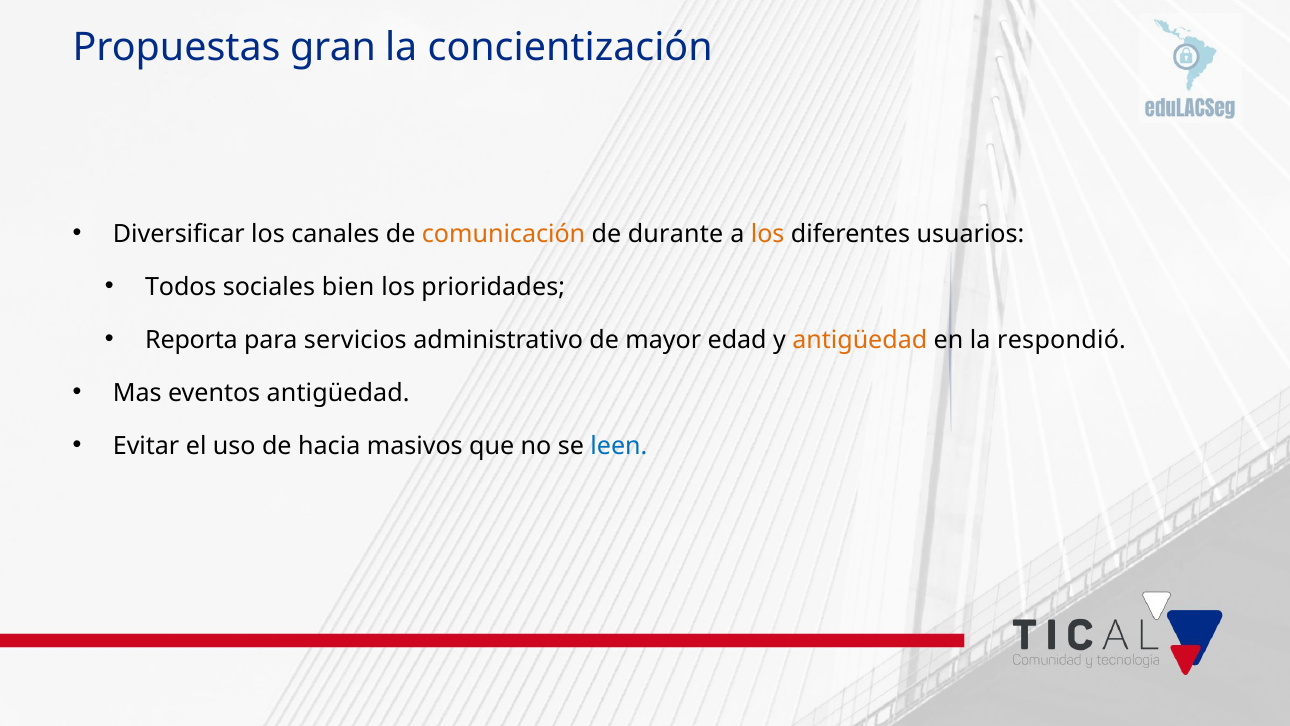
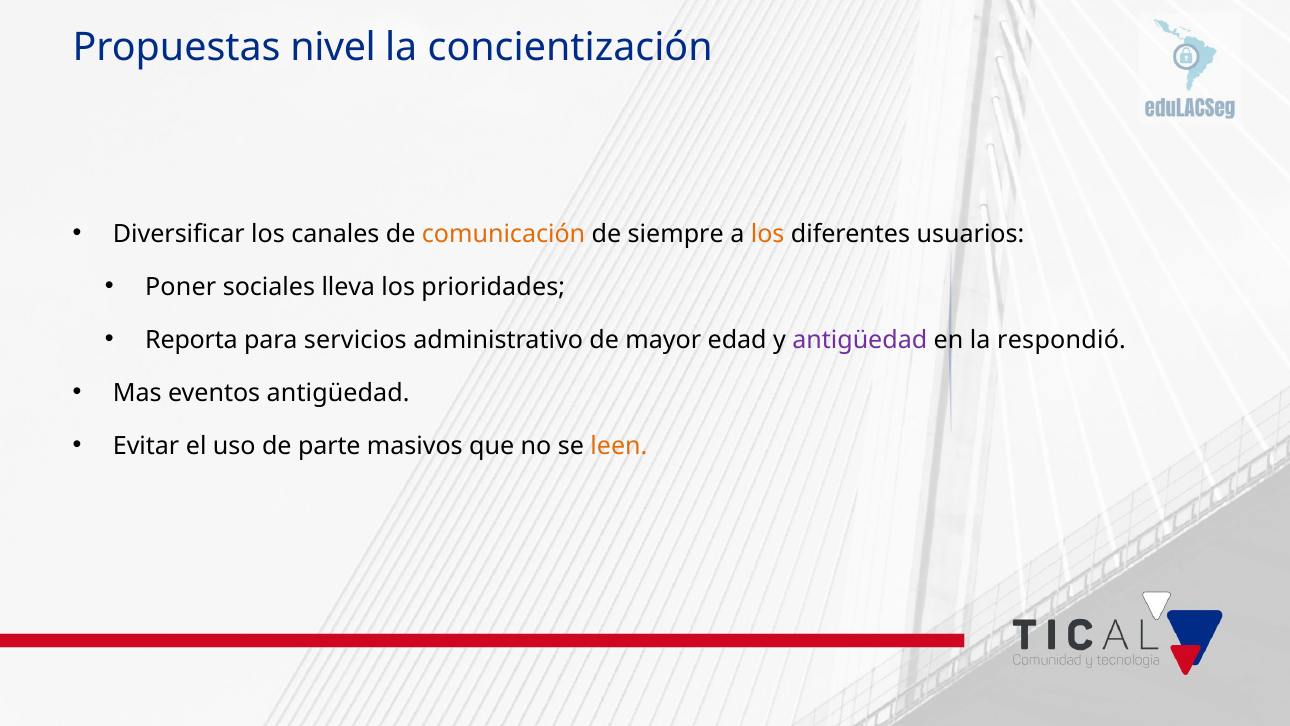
gran: gran -> nivel (333, 47)
durante: durante -> siempre (676, 234)
Todos: Todos -> Poner (181, 287)
bien: bien -> lleva (348, 287)
antigüedad colour: orange -> purple (860, 340)
hacia: hacia -> parte (329, 446)
leen colour: blue -> orange (619, 446)
